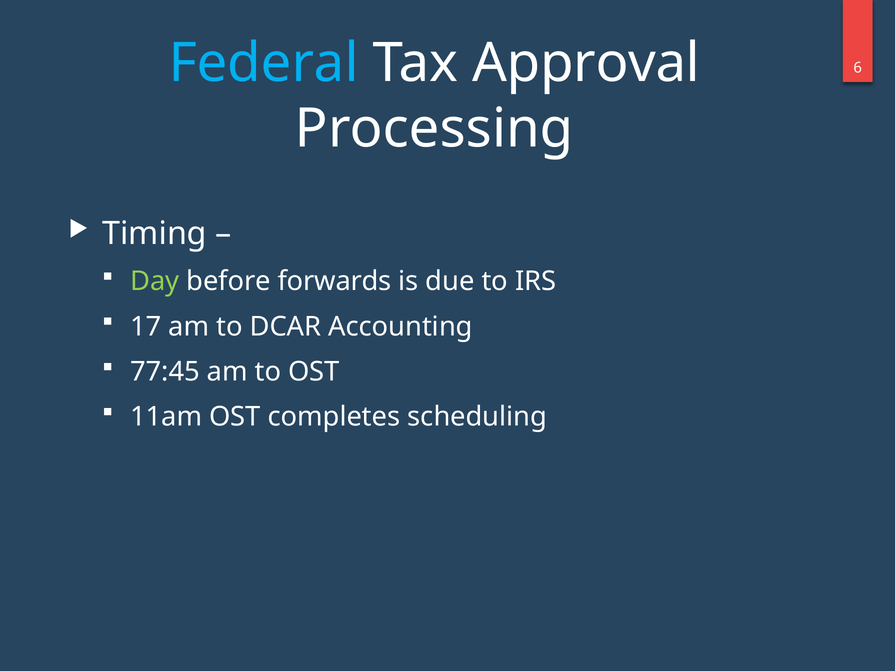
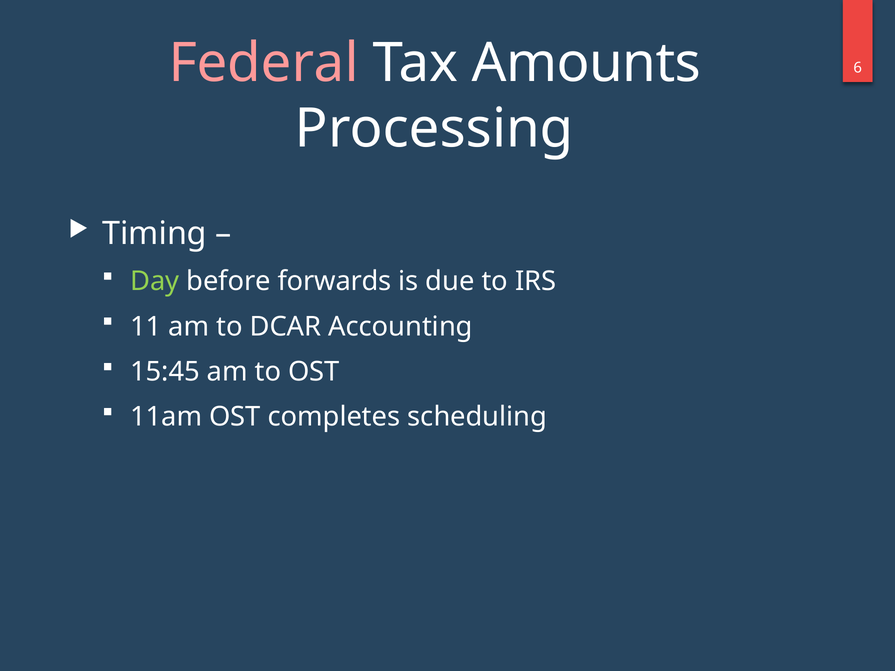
Federal colour: light blue -> pink (264, 63)
Approval: Approval -> Amounts (586, 63)
17: 17 -> 11 (146, 327)
77:45: 77:45 -> 15:45 (165, 372)
